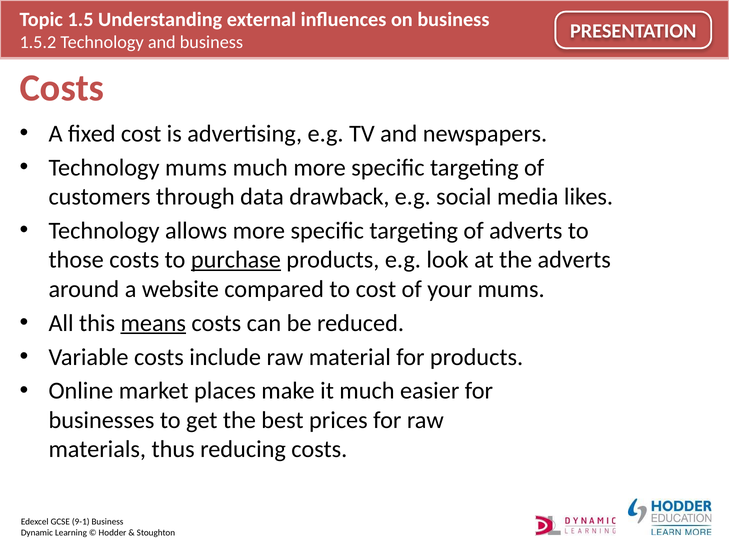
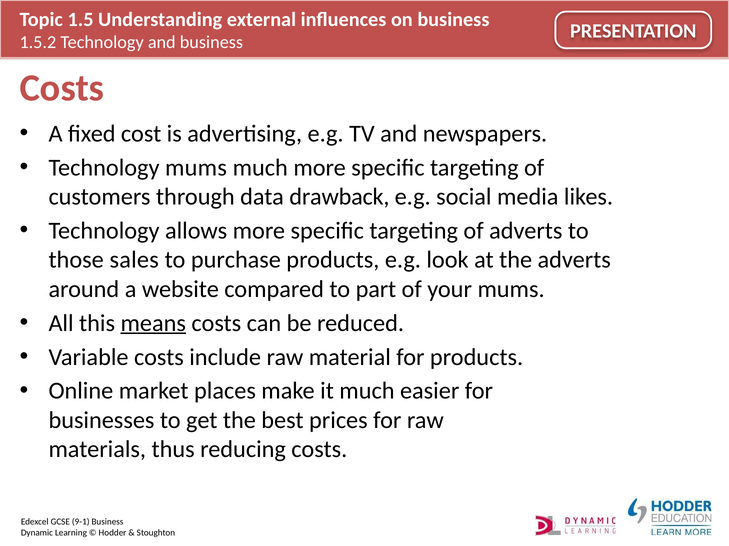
those costs: costs -> sales (134, 260)
purchase underline: present -> none (236, 260)
to cost: cost -> part (376, 289)
